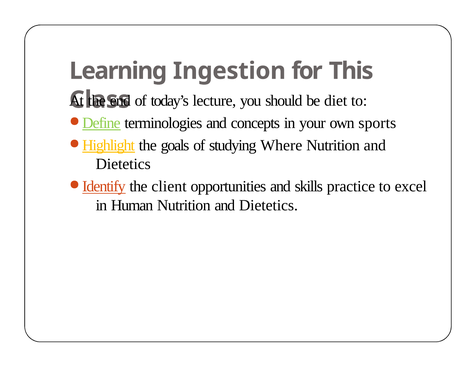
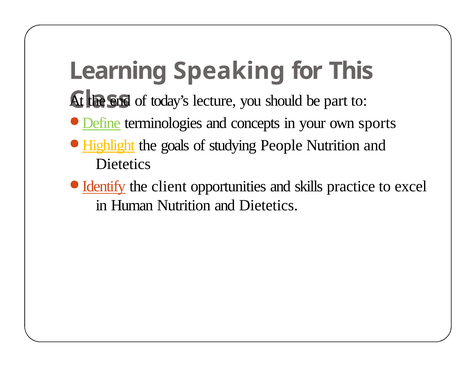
Ingestion: Ingestion -> Speaking (229, 71)
diet: diet -> part (336, 101)
Where: Where -> People (281, 145)
